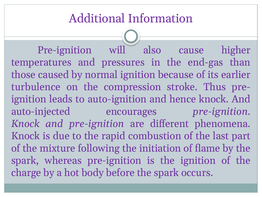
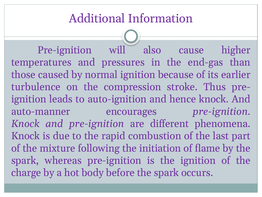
auto-injected: auto-injected -> auto-manner (41, 111)
